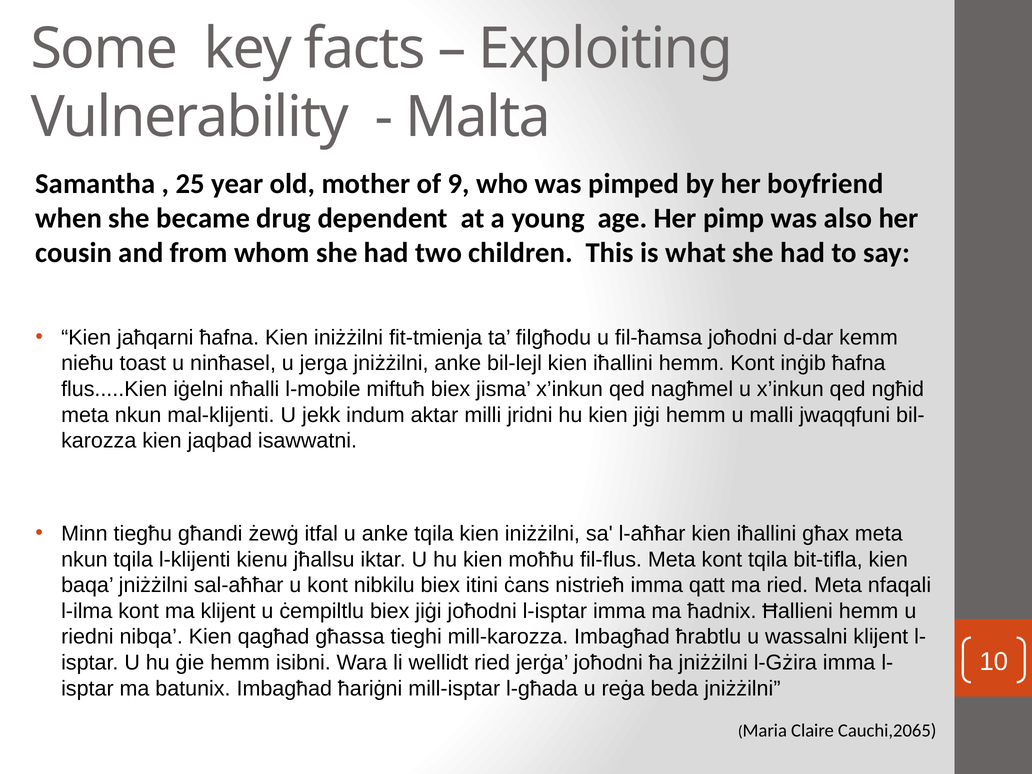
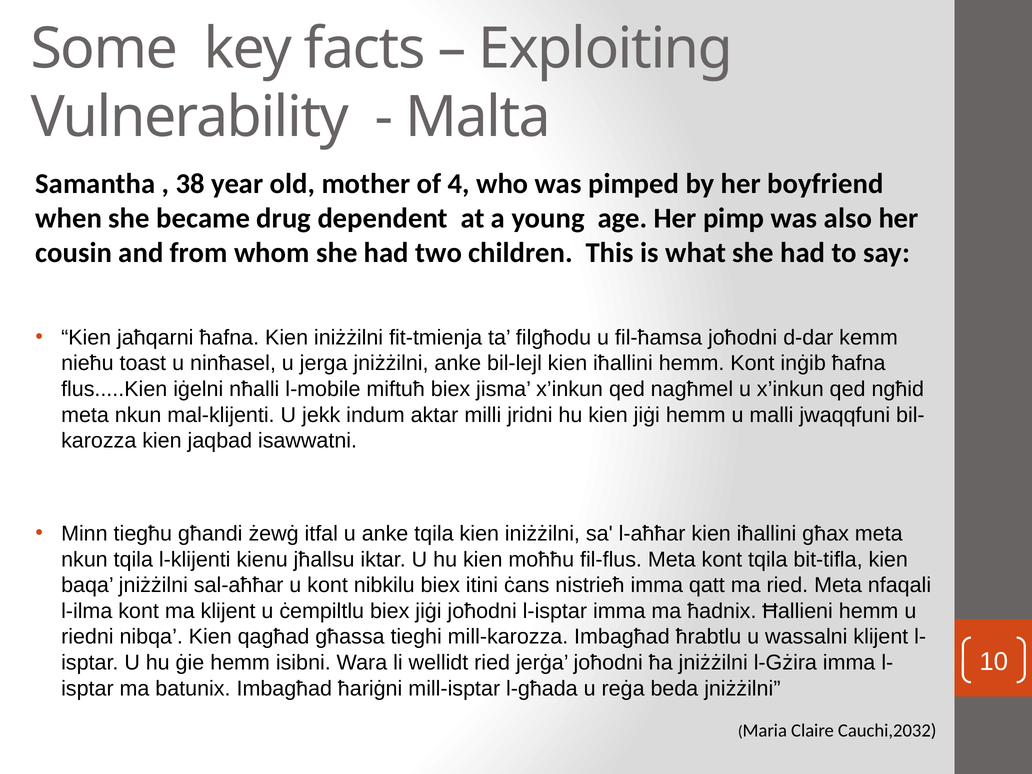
25: 25 -> 38 (190, 184)
9: 9 -> 4 (459, 184)
Cauchi,2065: Cauchi,2065 -> Cauchi,2032 (887, 731)
